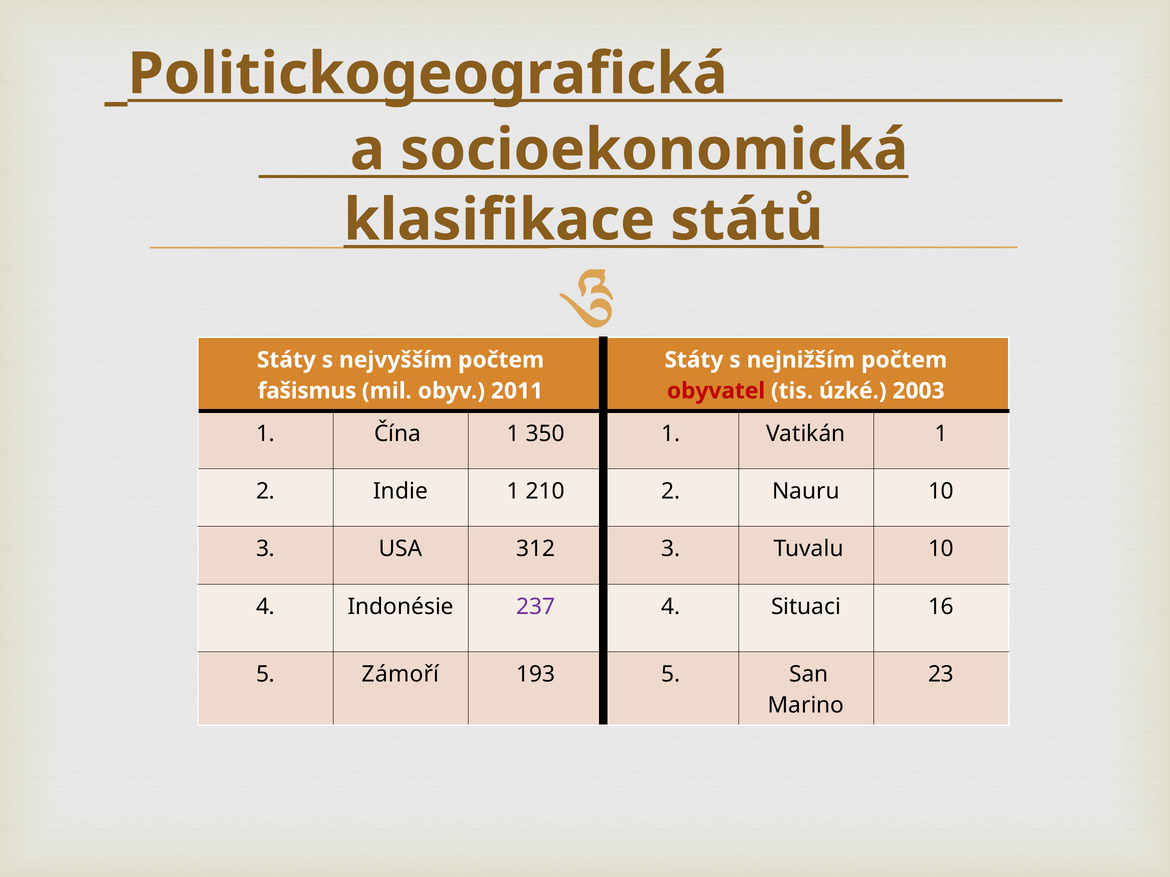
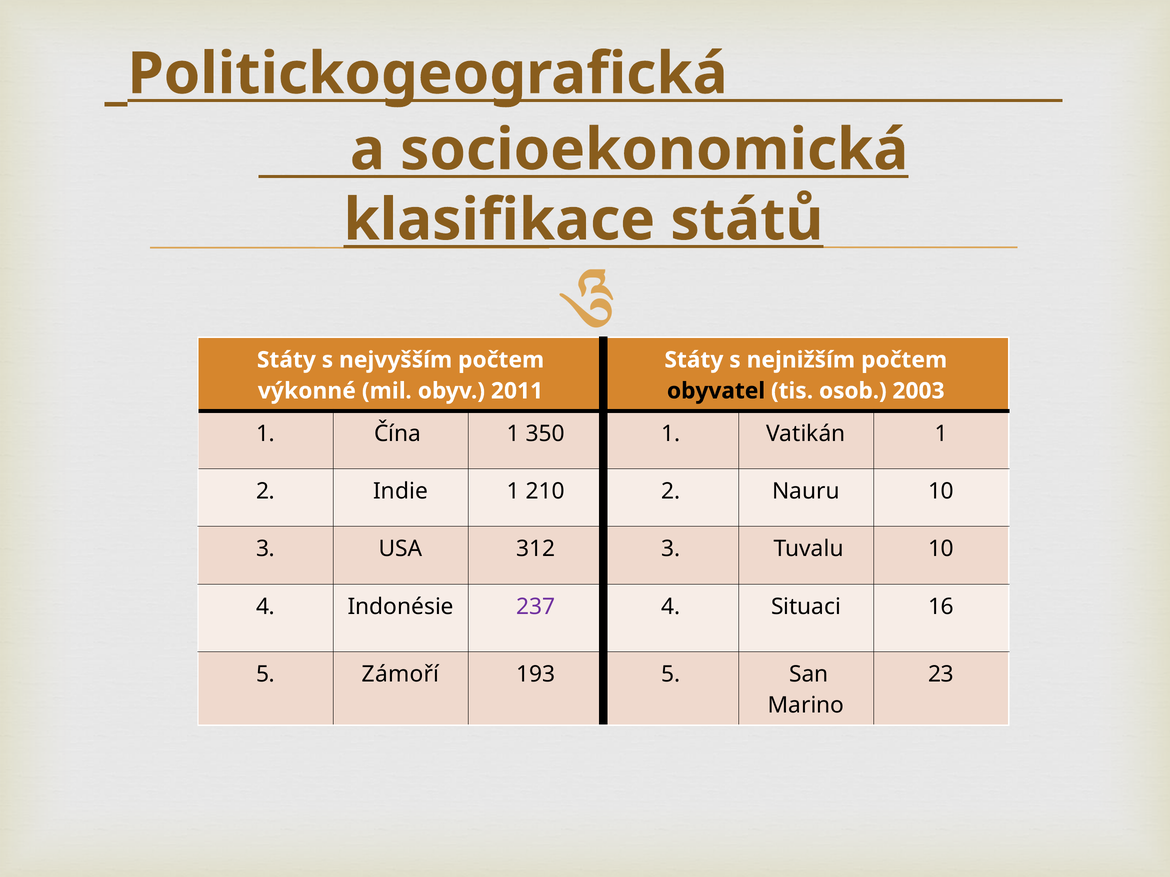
fašismus: fašismus -> výkonné (307, 391)
obyvatel colour: red -> black (716, 391)
úzké: úzké -> osob (853, 391)
